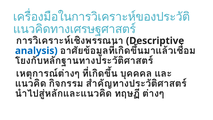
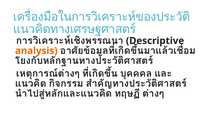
analysis colour: blue -> orange (36, 51)
